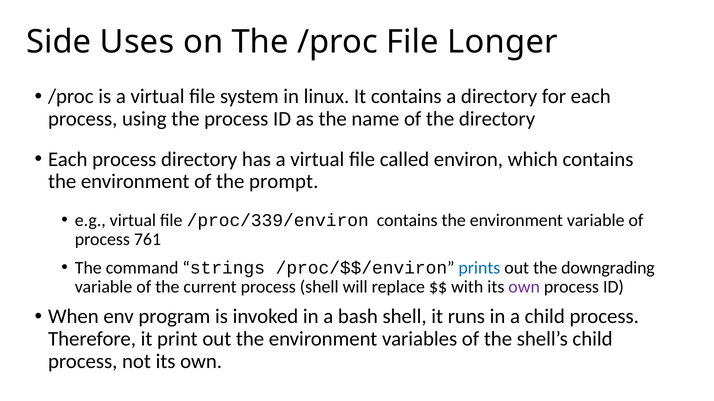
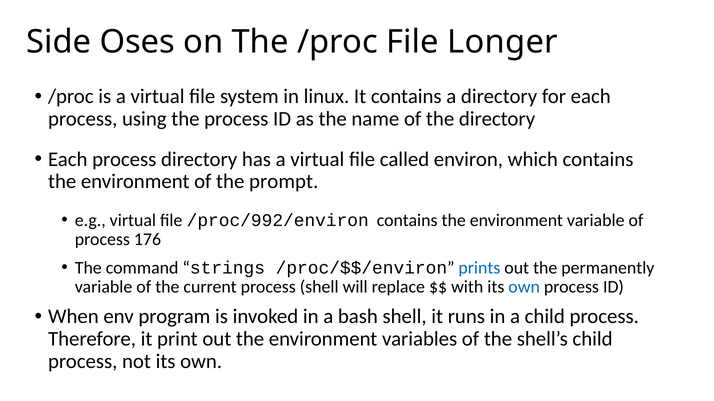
Uses: Uses -> Oses (137, 42)
/proc/339/environ: /proc/339/environ -> /proc/992/environ (278, 221)
761: 761 -> 176 (147, 240)
downgrading: downgrading -> permanently (608, 268)
own colour: purple -> blue (524, 287)
